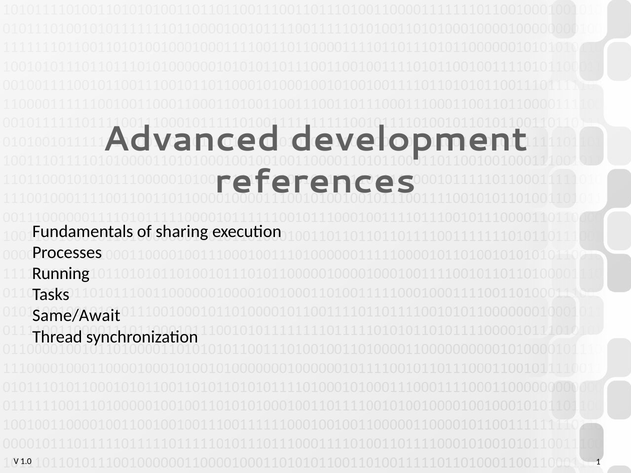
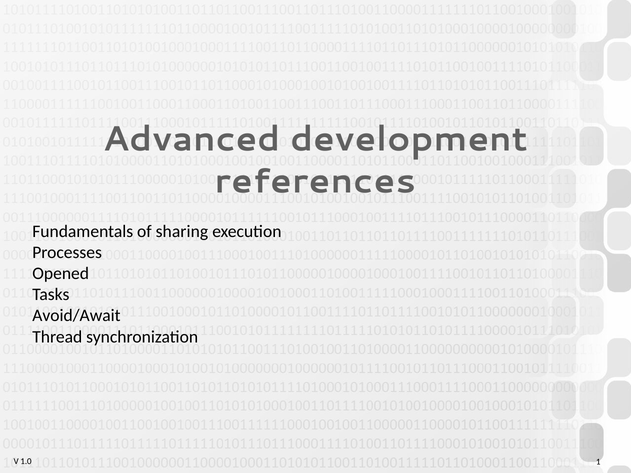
Running: Running -> Opened (61, 274)
Same/Await: Same/Await -> Avoid/Await (76, 316)
